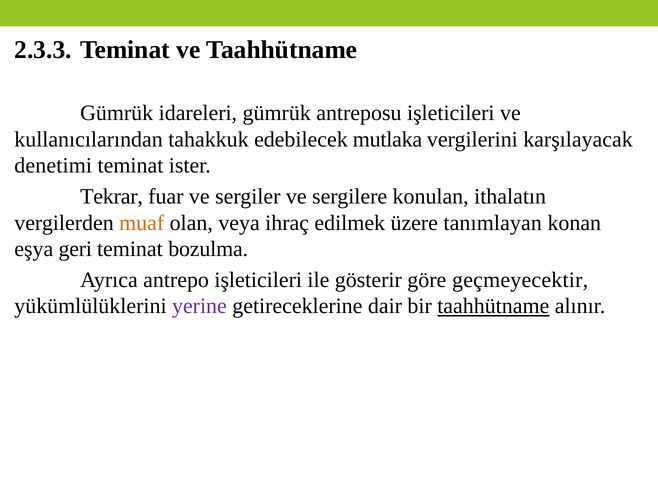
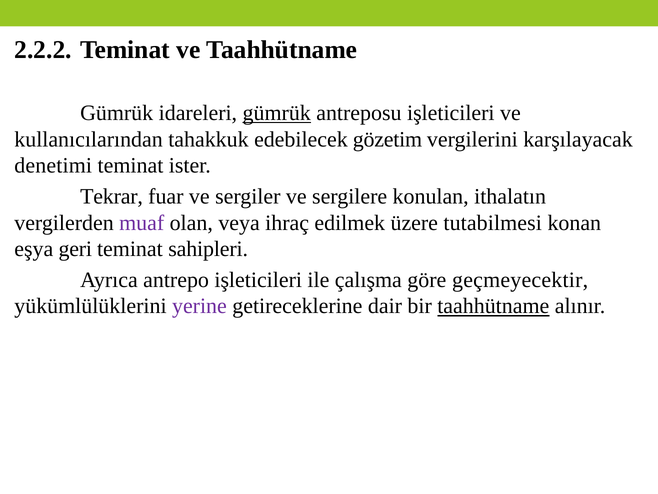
2.3.3: 2.3.3 -> 2.2.2 (43, 50)
gümrük underline: none -> present (277, 113)
mutlaka: mutlaka -> gözetim (387, 139)
muaf colour: orange -> purple (142, 223)
tanımlayan: tanımlayan -> tutabilmesi (493, 223)
bozulma: bozulma -> sahipleri (208, 249)
gösterir: gösterir -> çalışma (368, 280)
